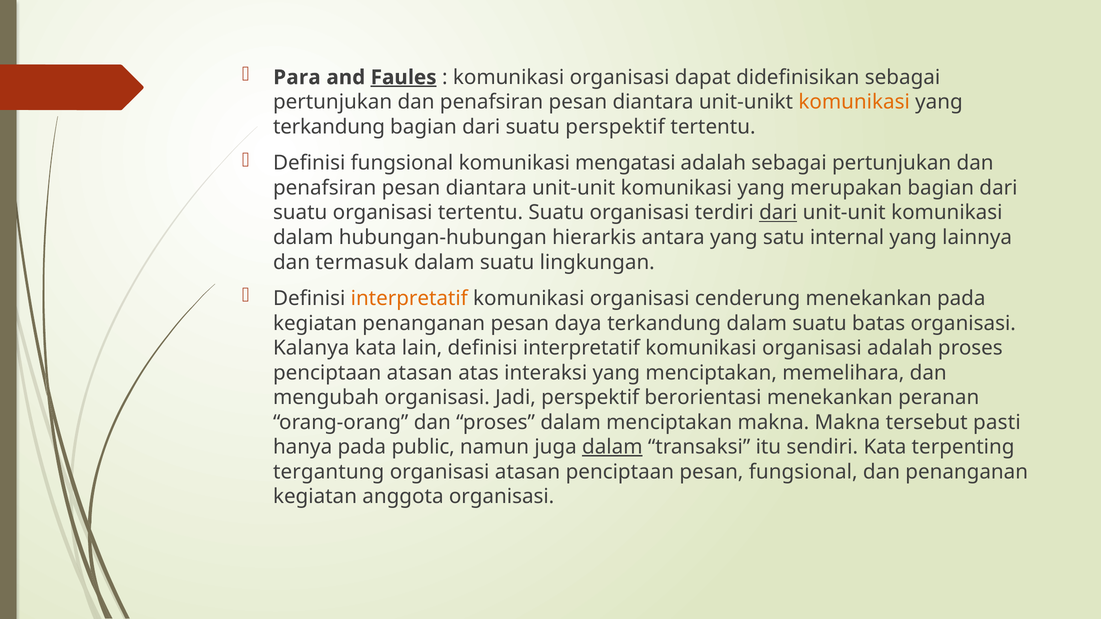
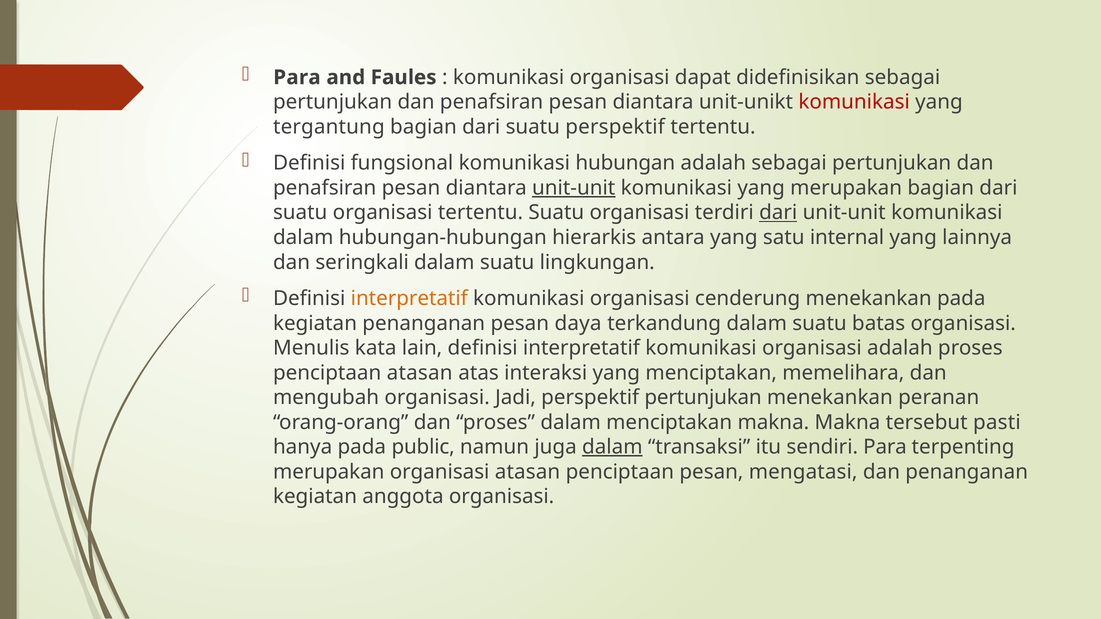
Faules underline: present -> none (404, 77)
komunikasi colour: orange -> red (854, 102)
terkandung: terkandung -> tergantung (329, 127)
mengatasi: mengatasi -> hubungan (625, 163)
unit-unit underline: none -> present (574, 188)
termasuk: termasuk -> seringkali (362, 262)
Kalanya: Kalanya -> Menulis (311, 348)
perspektif berorientasi: berorientasi -> pertunjukan (703, 398)
sendiri Kata: Kata -> Para (885, 447)
tergantung: tergantung -> merupakan (329, 472)
pesan fungsional: fungsional -> mengatasi (803, 472)
